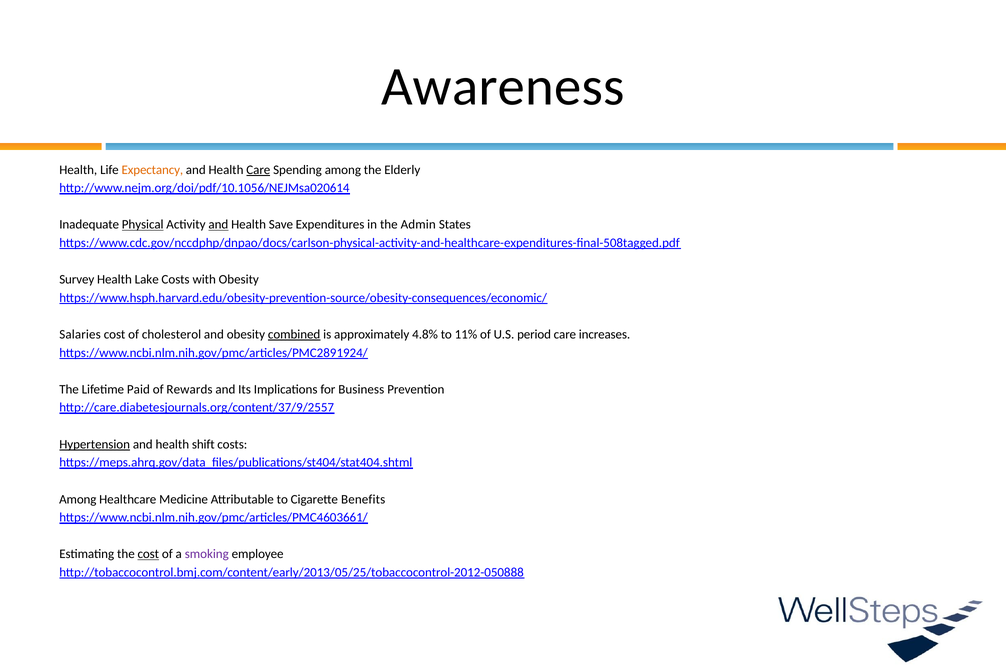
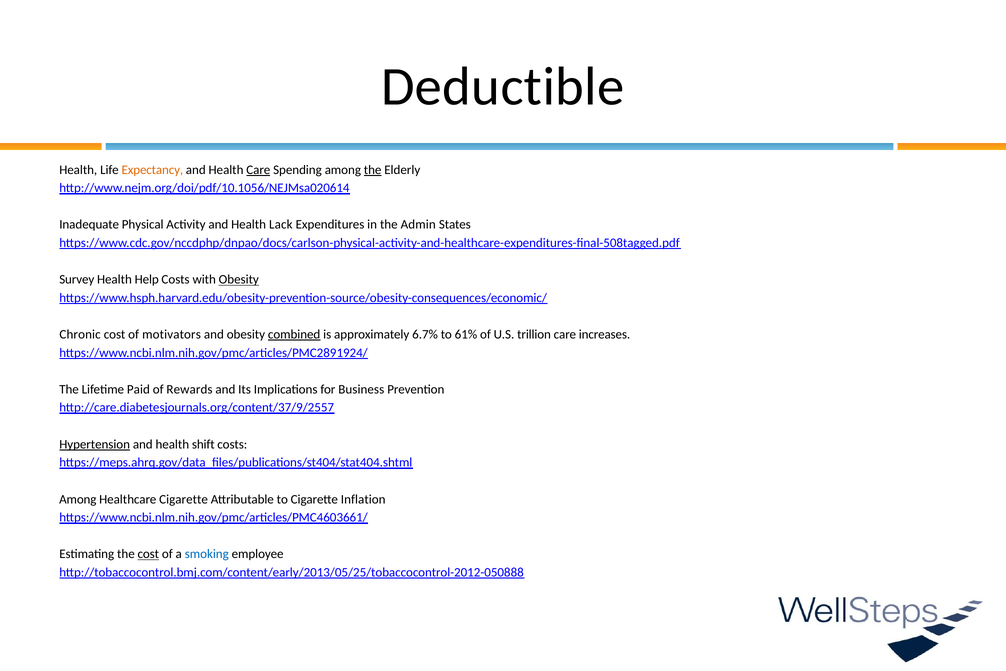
Awareness: Awareness -> Deductible (503, 87)
the underline: none -> present (373, 170)
Physical underline: present -> none (143, 225)
and underline: present -> none (218, 225)
Save: Save -> Lack (281, 225)
Lake: Lake -> Help (147, 279)
Obesity underline: none -> present (239, 279)
Salaries: Salaries -> Chronic (80, 334)
cholesterol: cholesterol -> motivators (172, 334)
4.8%: 4.8% -> 6.7% (425, 334)
11%: 11% -> 61% (466, 334)
period: period -> trillion (534, 334)
Healthcare Medicine: Medicine -> Cigarette (184, 499)
Benefits: Benefits -> Inflation (363, 499)
smoking colour: purple -> blue (207, 554)
